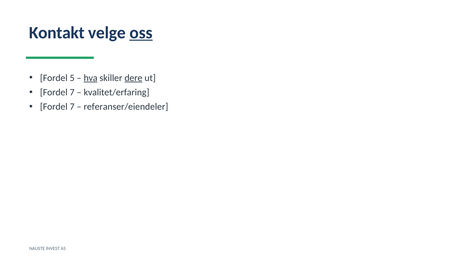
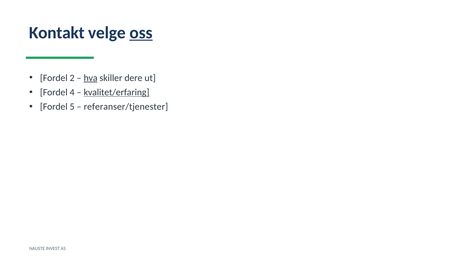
5: 5 -> 2 (72, 78)
dere underline: present -> none (133, 78)
7: 7 -> 4 (72, 92)
kvalitet/erfaring underline: none -> present (117, 92)
7: 7 -> 5 (72, 107)
referanser/eiendeler: referanser/eiendeler -> referanser/tjenester (126, 107)
